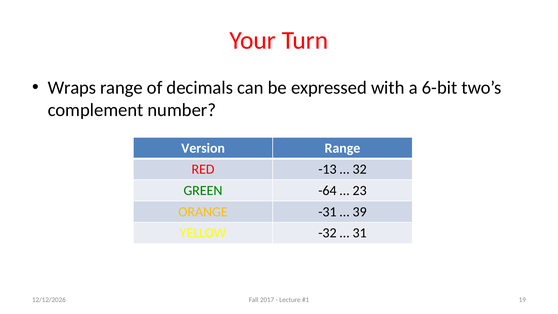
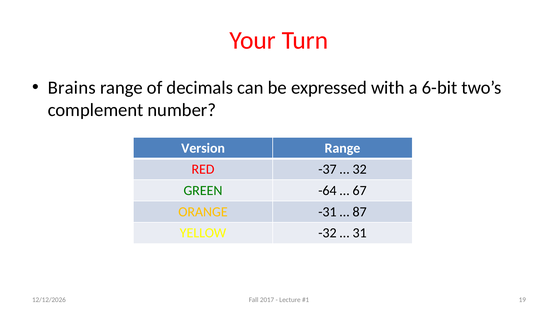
Wraps: Wraps -> Brains (72, 88)
-13: -13 -> -37 (327, 169)
23: 23 -> 67 (360, 191)
39: 39 -> 87 (360, 212)
